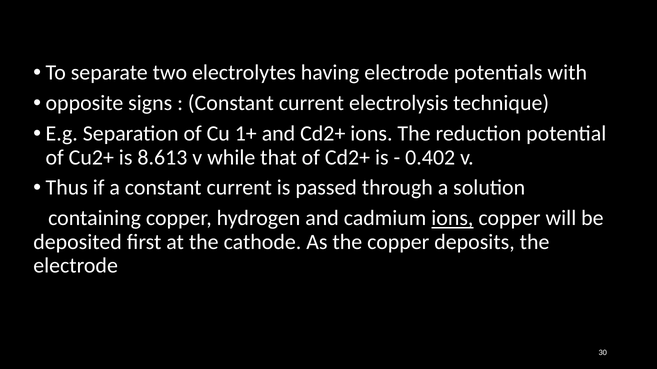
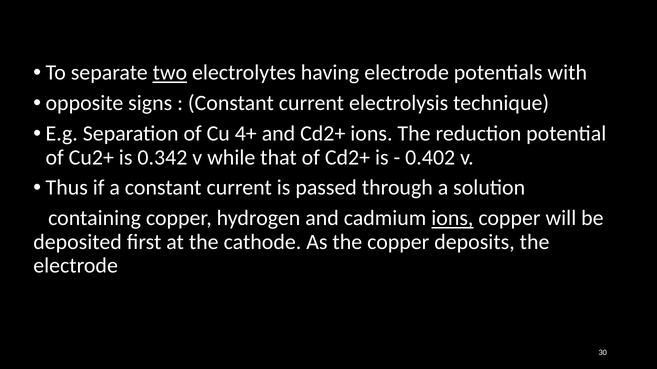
two underline: none -> present (170, 73)
1+: 1+ -> 4+ (246, 134)
8.613: 8.613 -> 0.342 (162, 158)
